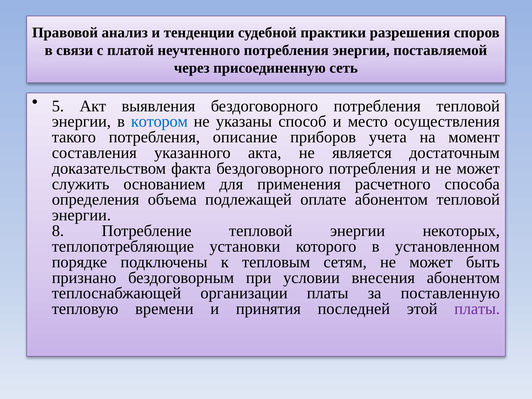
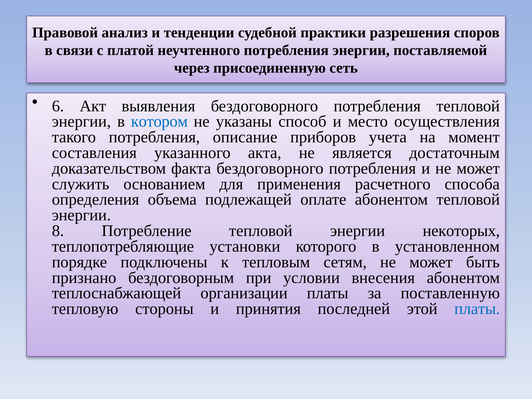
5: 5 -> 6 (58, 106)
времени: времени -> стороны (164, 309)
платы colour: purple -> blue (477, 309)
